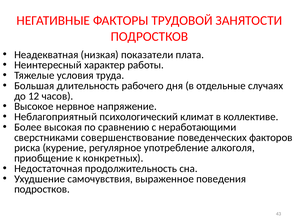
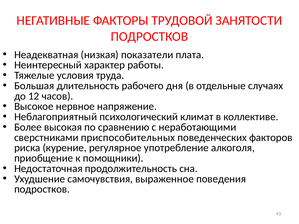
совершенствование: совершенствование -> приспособительных (128, 138)
конкретных: конкретных -> помощники (113, 158)
